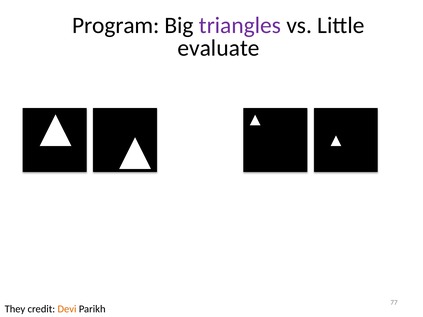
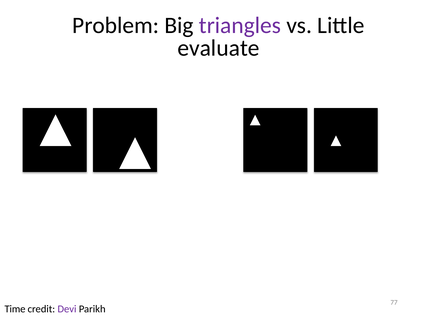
Program: Program -> Problem (116, 26)
They: They -> Time (15, 309)
Devi colour: orange -> purple (67, 309)
